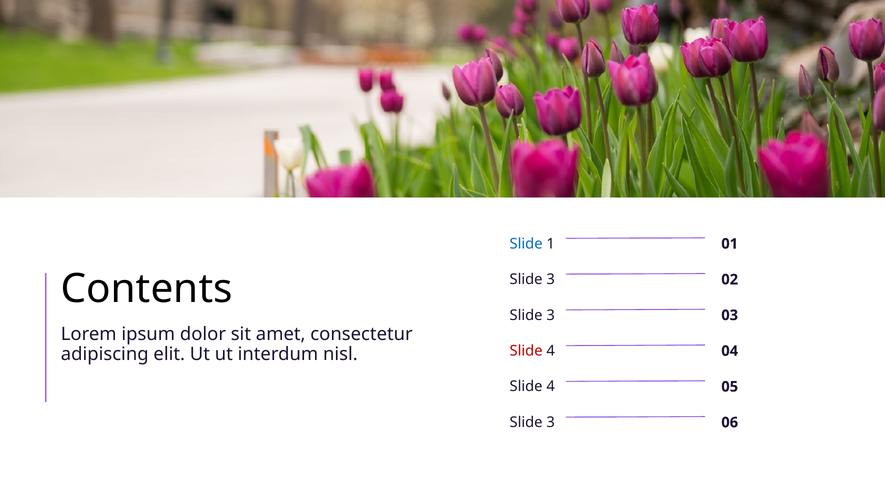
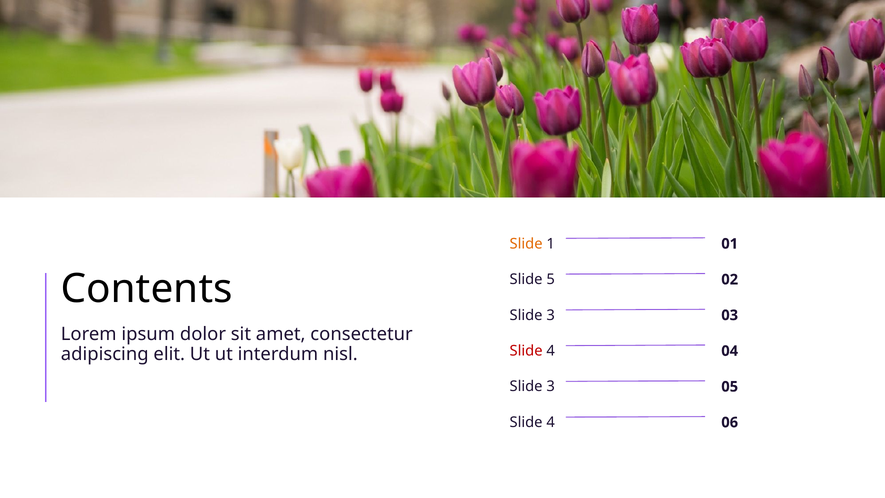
Slide colour: blue -> orange (526, 244)
3: 3 -> 5 (551, 279)
4: 4 -> 3 (551, 386)
3: 3 -> 4 (551, 422)
